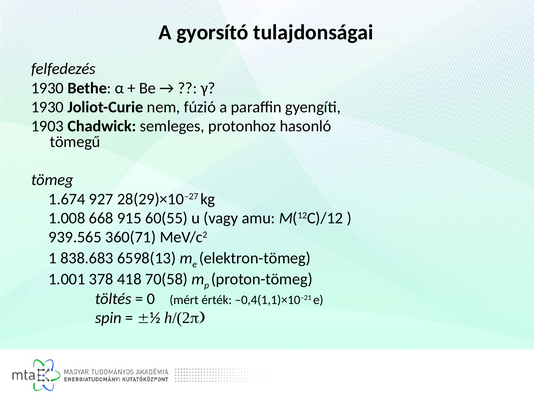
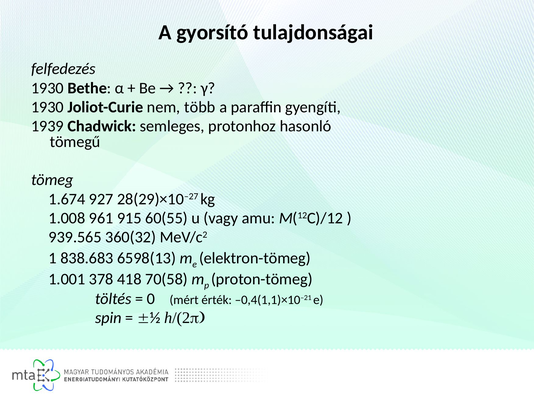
fúzió: fúzió -> több (200, 107)
1903: 1903 -> 1939 (47, 126)
668: 668 -> 961 (101, 218)
360(71: 360(71 -> 360(32 (131, 237)
